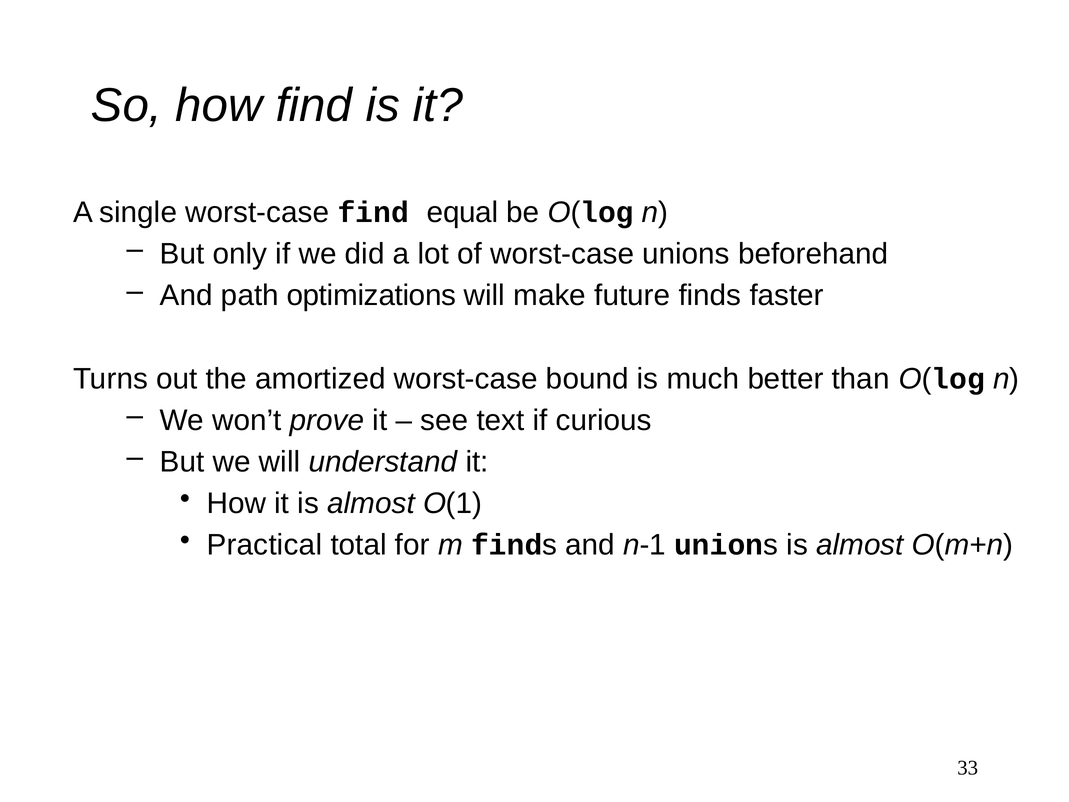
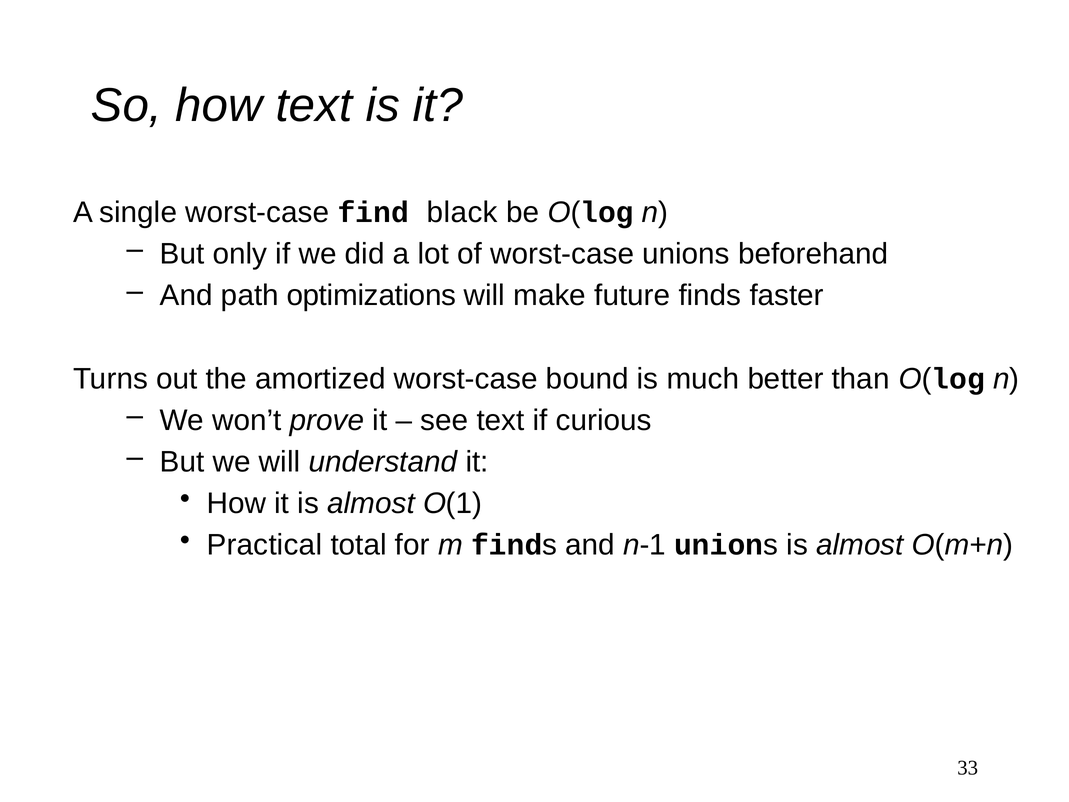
how find: find -> text (314, 106)
equal: equal -> black (462, 212)
